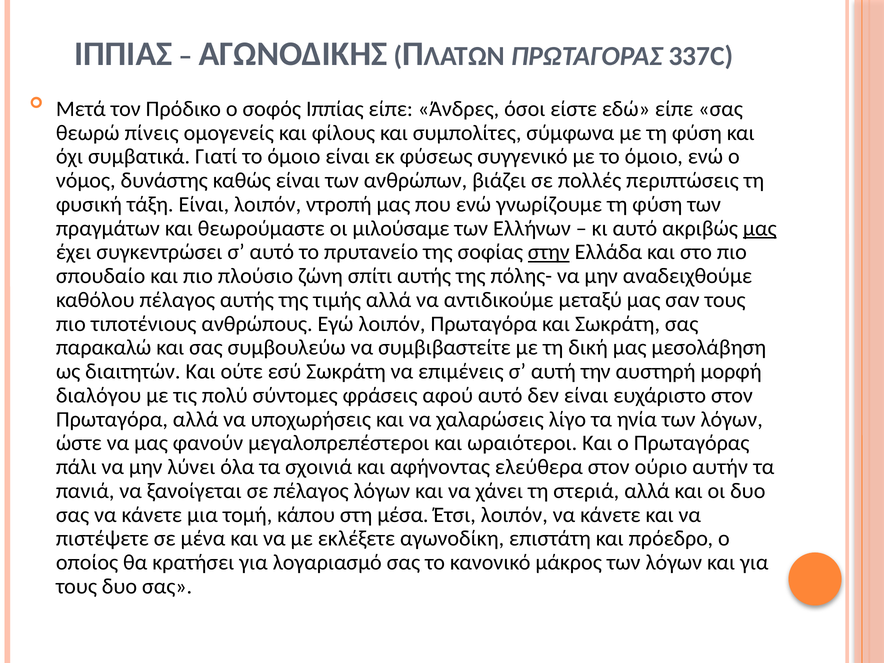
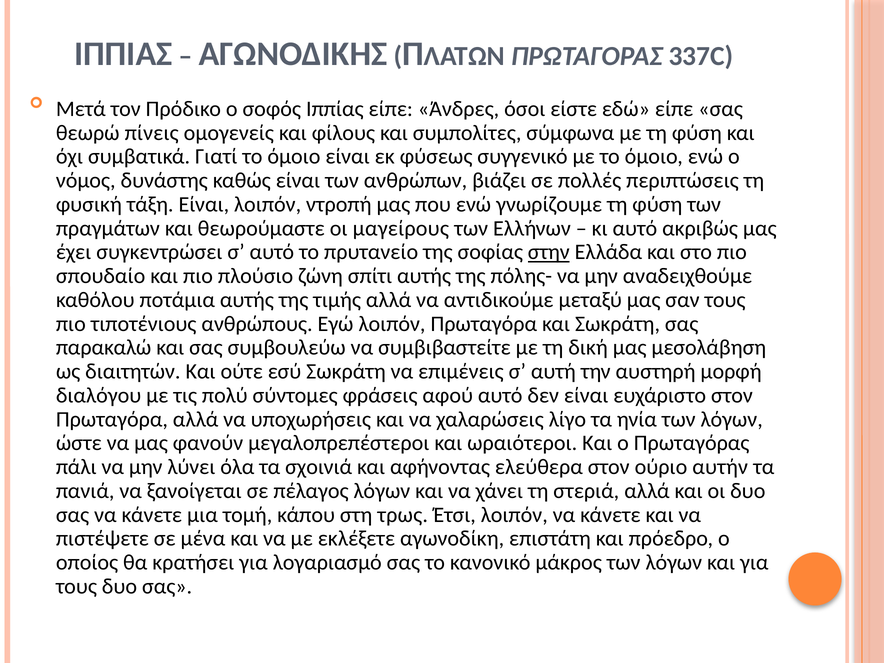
μιλούσαμε: μιλούσαμε -> μαγείρους (401, 228)
μας underline: present -> none (760, 228)
καθόλου πέλαγος: πέλαγος -> ποτάμια (177, 300)
μέσα: μέσα -> τρως (403, 515)
